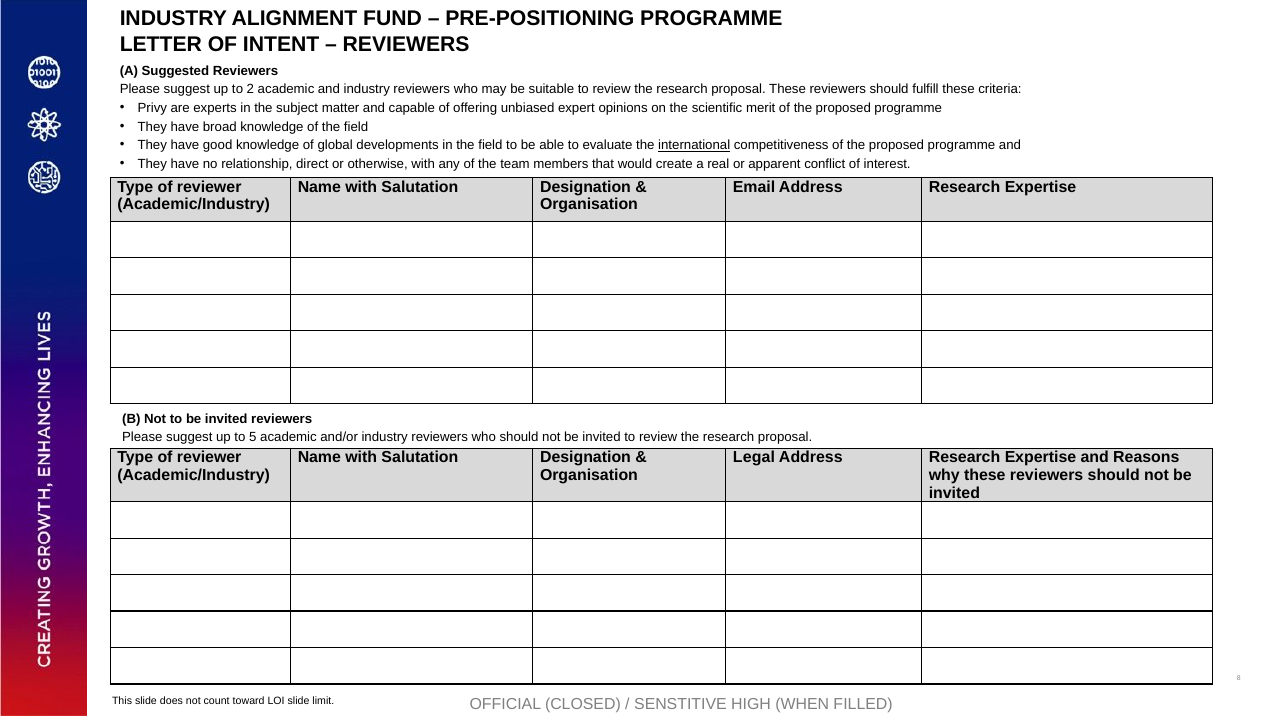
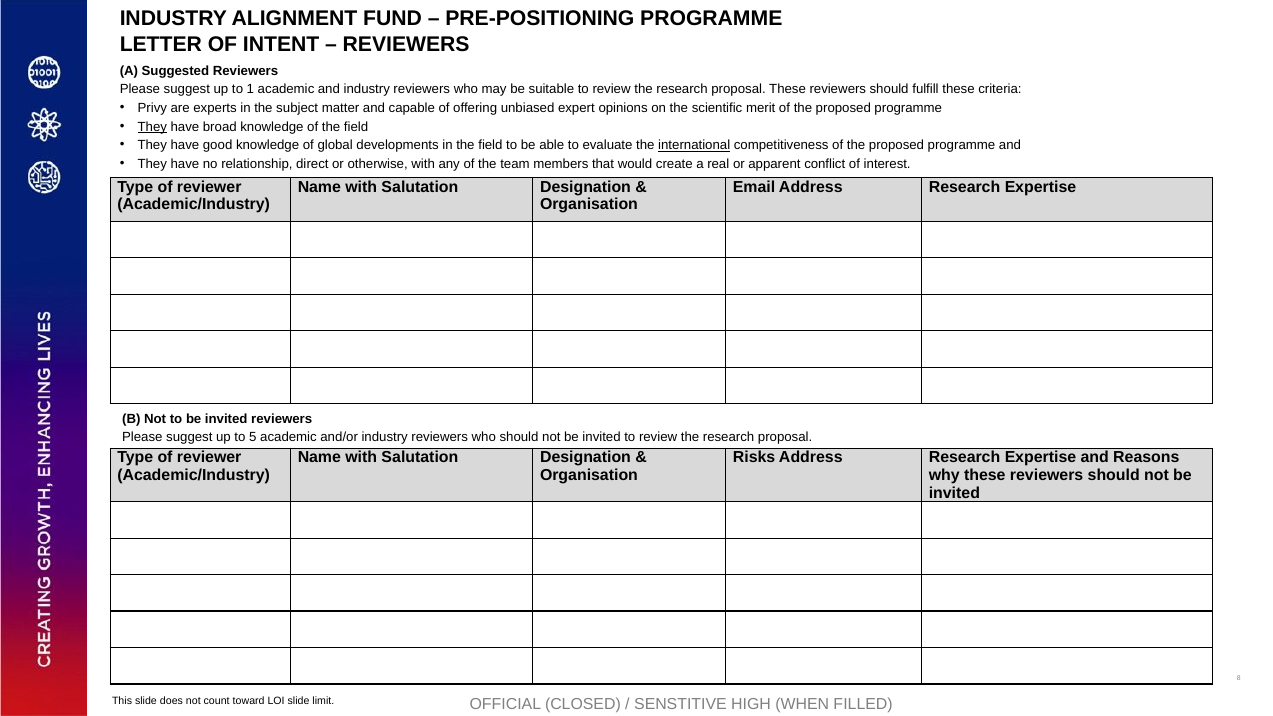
2: 2 -> 1 (250, 90)
They underline: none -> present (152, 127)
Legal: Legal -> Risks (754, 457)
